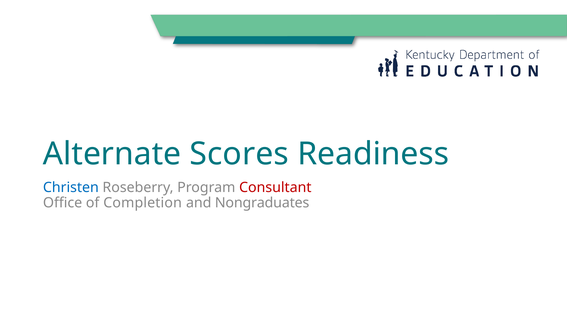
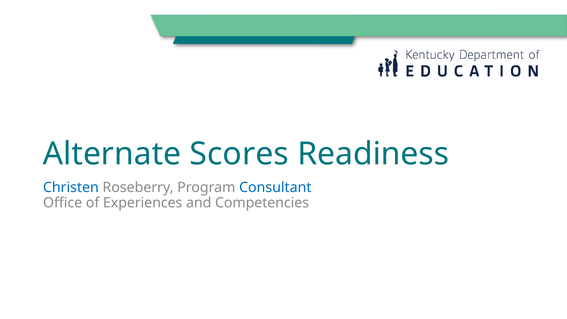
Consultant colour: red -> blue (275, 188)
Completion: Completion -> Experiences (143, 203)
Nongraduates: Nongraduates -> Competencies (262, 203)
